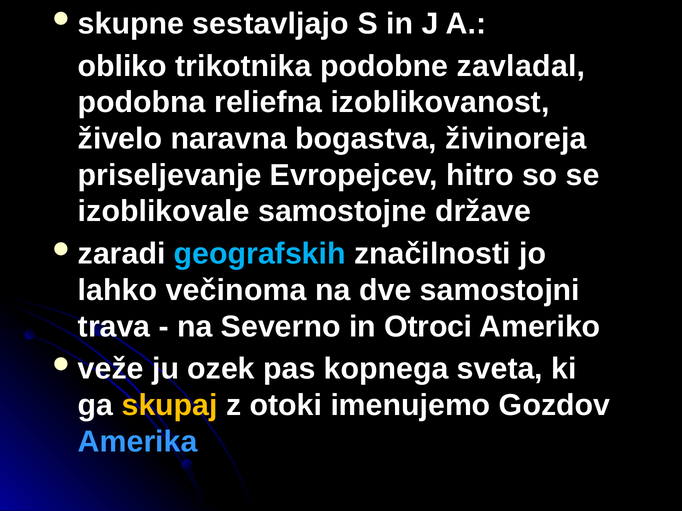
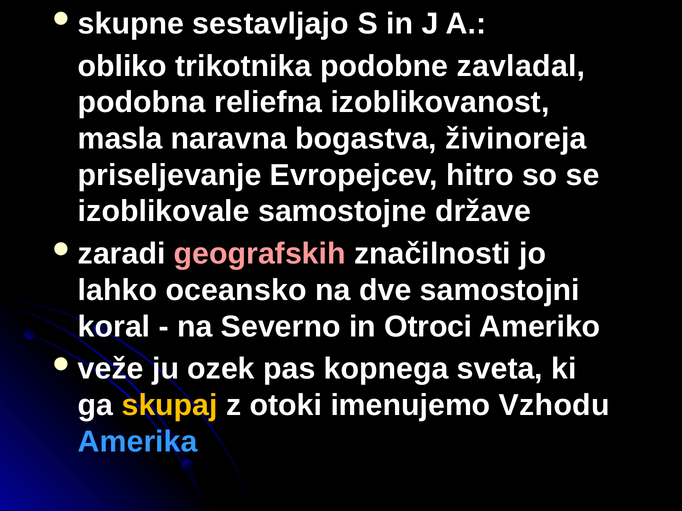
živelo: živelo -> masla (120, 139)
geografskih colour: light blue -> pink (260, 254)
večinoma: večinoma -> oceansko (236, 291)
trava: trava -> koral (114, 327)
Gozdov: Gozdov -> Vzhodu (554, 406)
